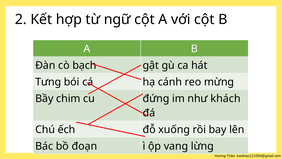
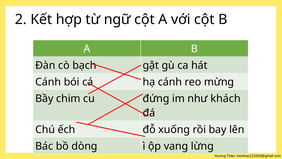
Tưng: Tưng -> Cánh (48, 82)
đoạn: đoạn -> dòng (85, 146)
